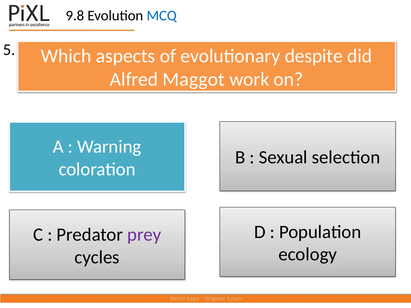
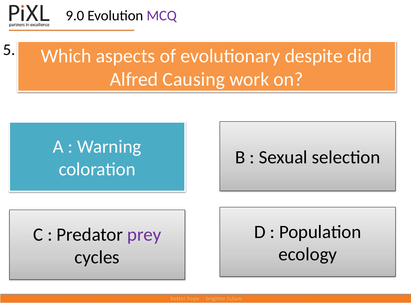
9.8: 9.8 -> 9.0 (75, 16)
MCQ colour: blue -> purple (162, 16)
Maggot: Maggot -> Causing (194, 80)
